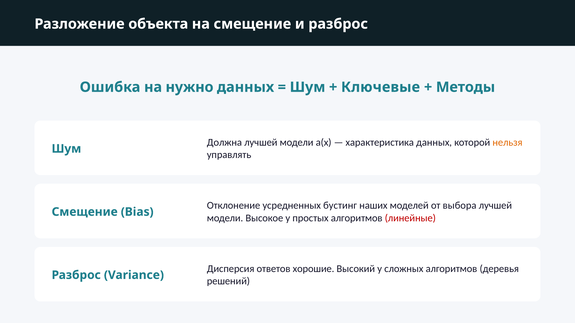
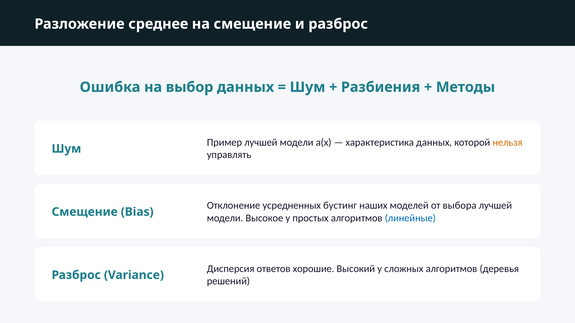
объекта: объекта -> среднее (158, 24)
нужно: нужно -> выбор (189, 87)
Ключевые: Ключевые -> Разбиения (381, 87)
Должна: Должна -> Пример (224, 143)
линейные colour: red -> blue (410, 218)
